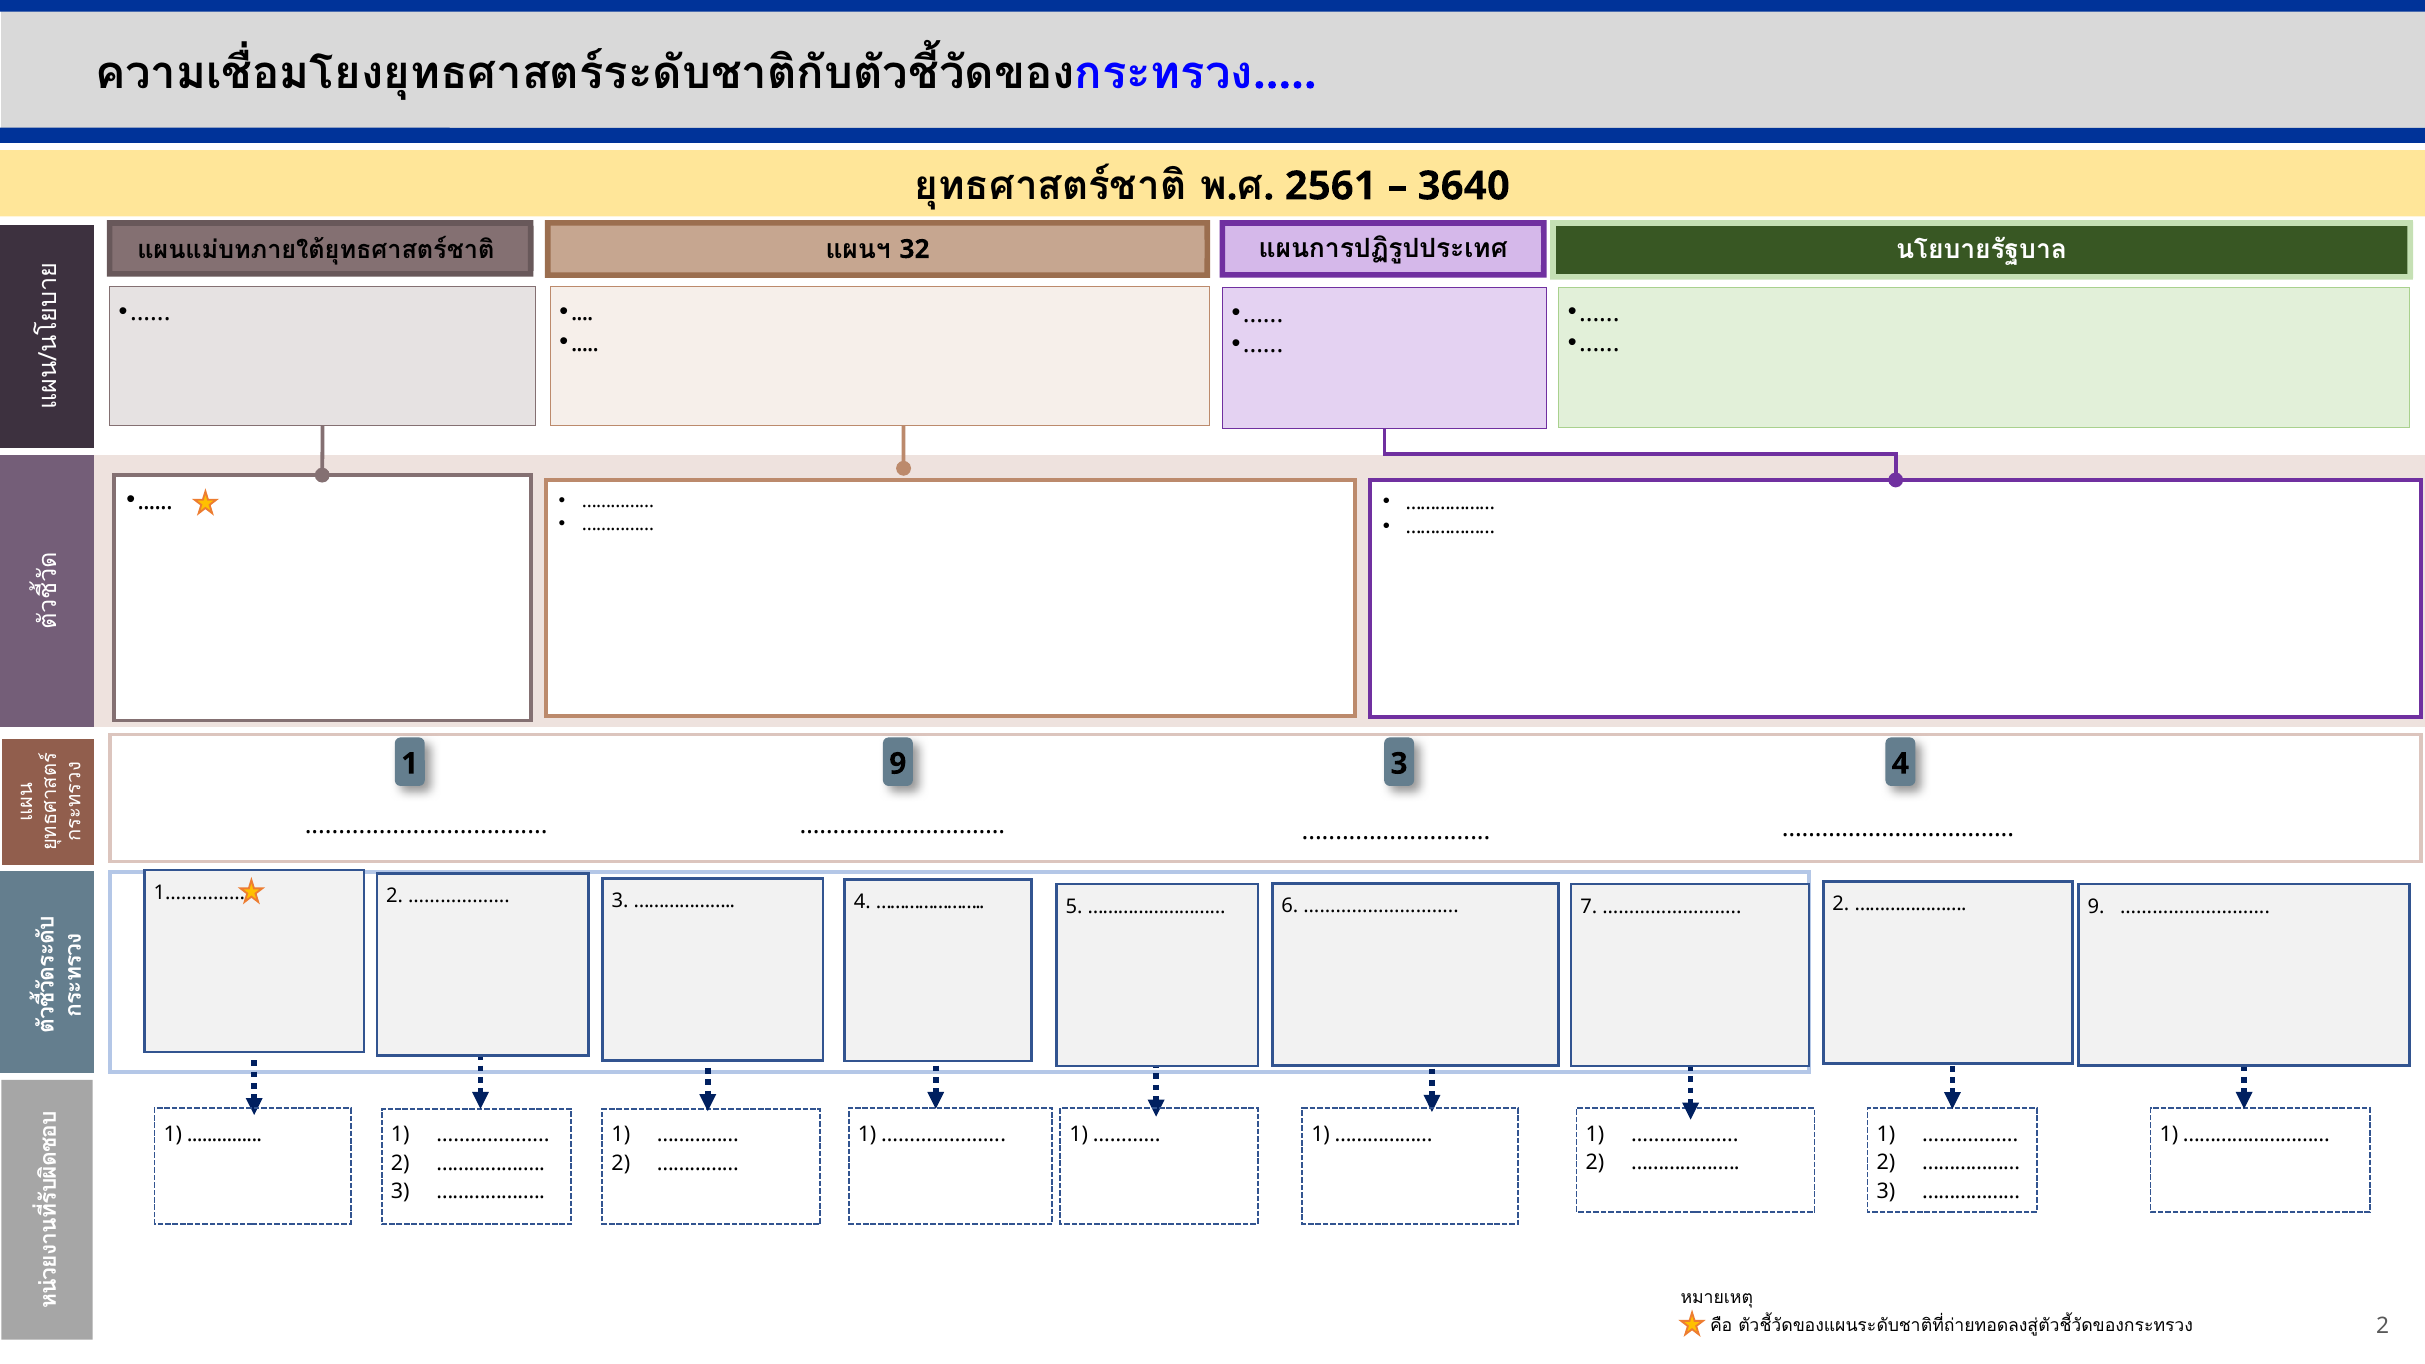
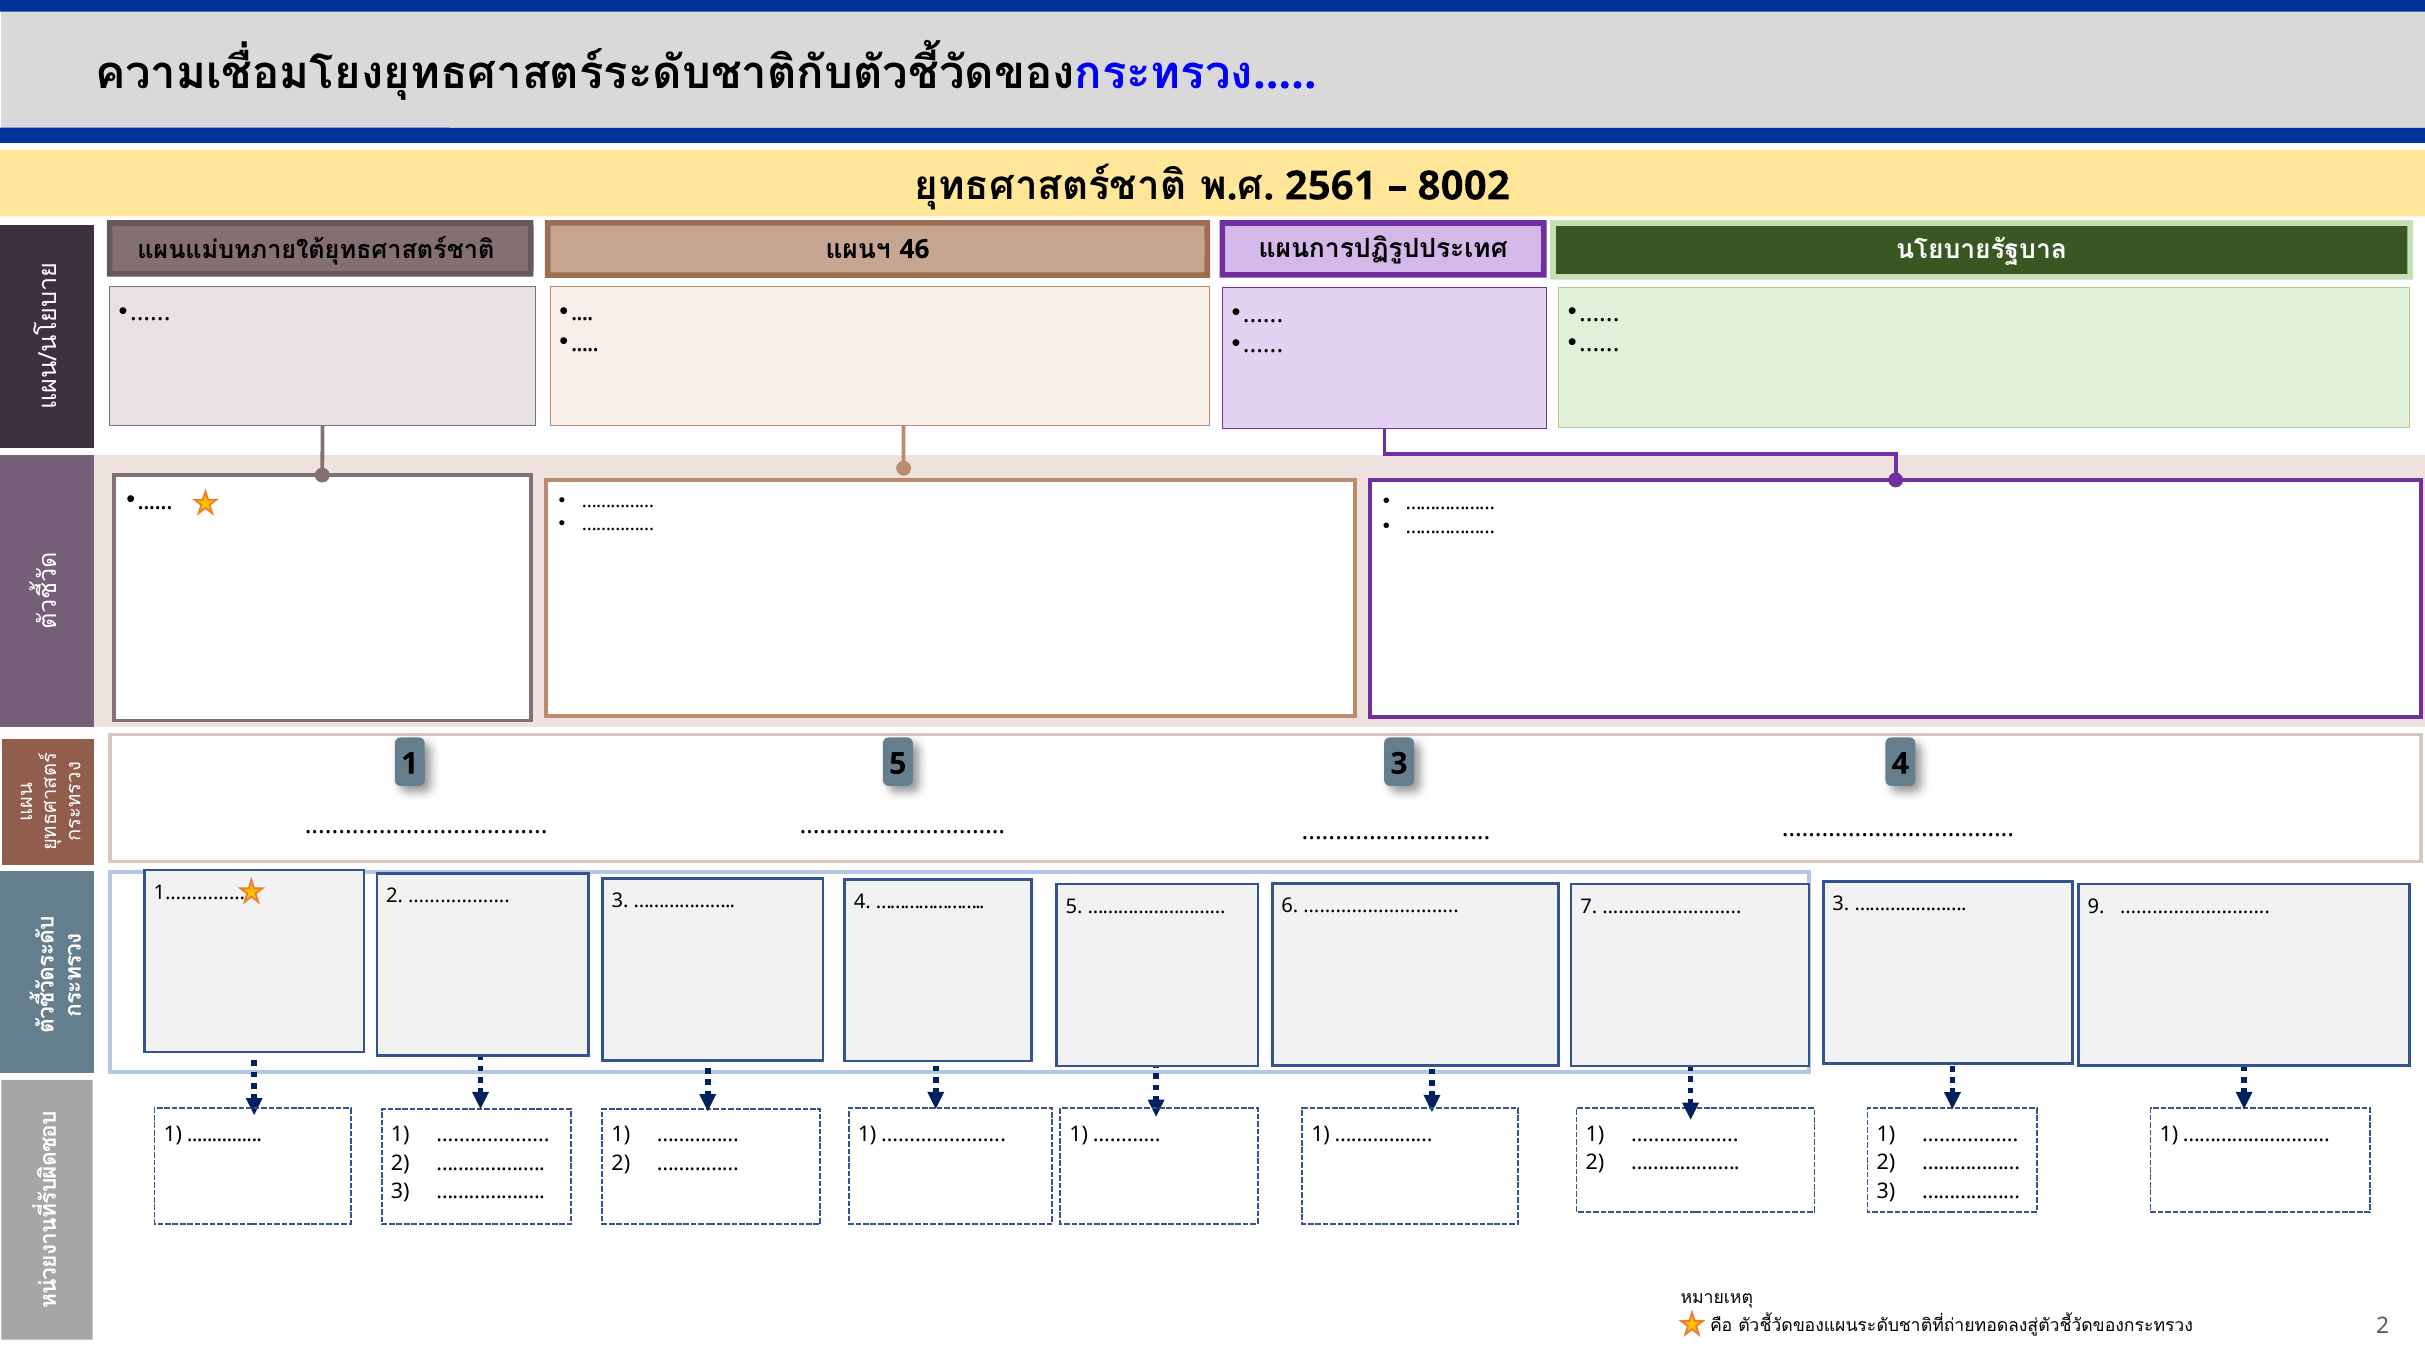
3640: 3640 -> 8002 (1464, 186)
32: 32 -> 46 (915, 249)
1 9: 9 -> 5 (898, 764)
2: 2 -> 3 (1841, 904)
